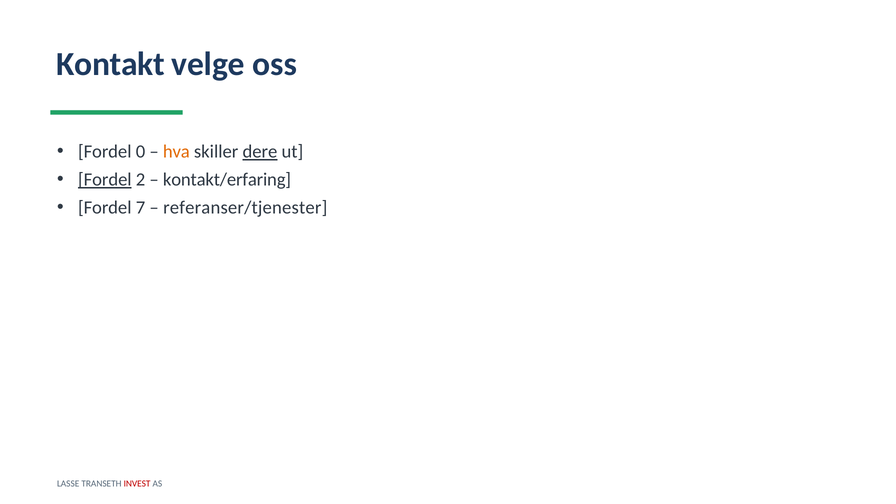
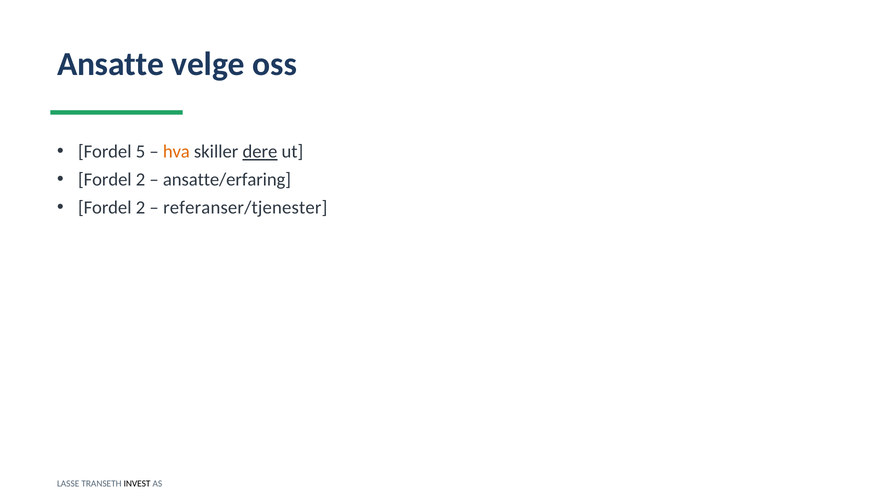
Kontakt: Kontakt -> Ansatte (111, 64)
0: 0 -> 5 (141, 152)
Fordel underline: present -> none (105, 180)
kontakt/erfaring: kontakt/erfaring -> ansatte/erfaring (227, 180)
7: 7 -> 2 (141, 208)
INVEST colour: red -> black (137, 484)
